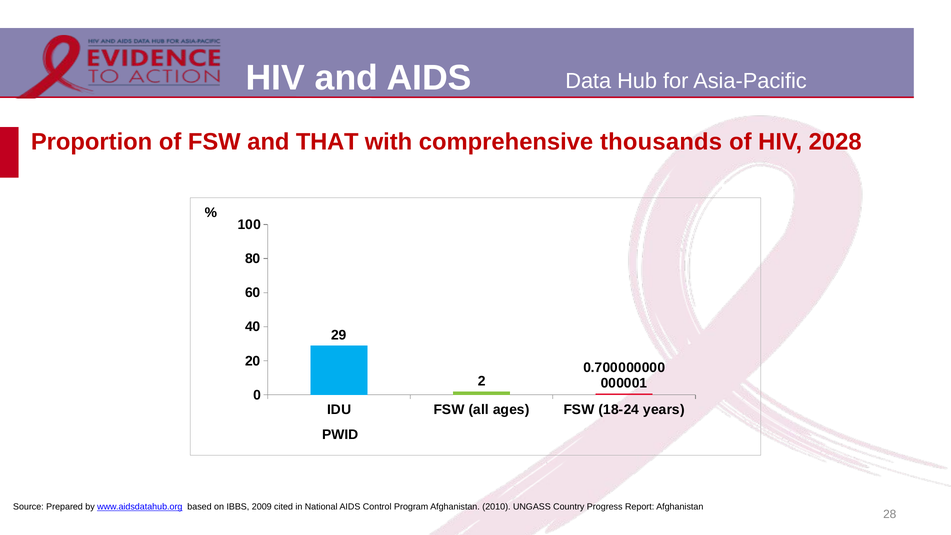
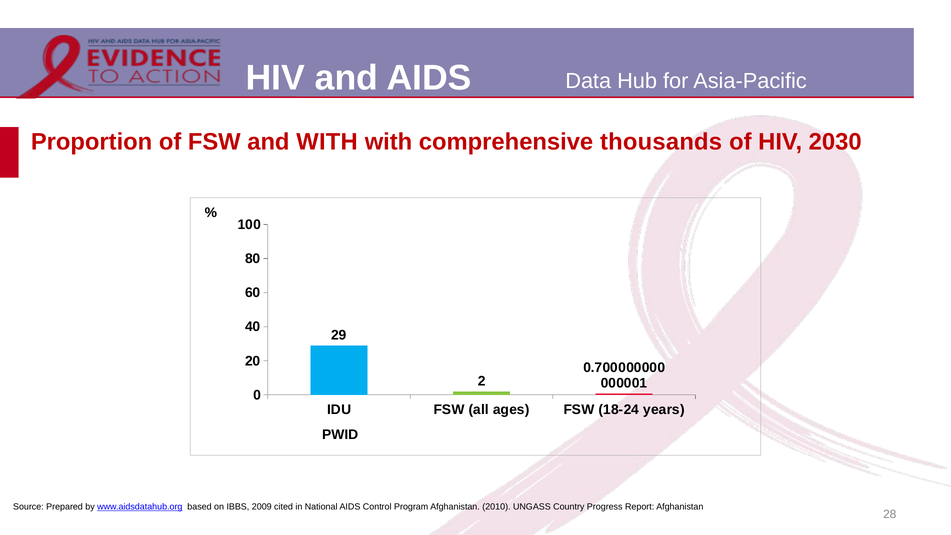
and THAT: THAT -> WITH (327, 142)
2028: 2028 -> 2030 (835, 142)
